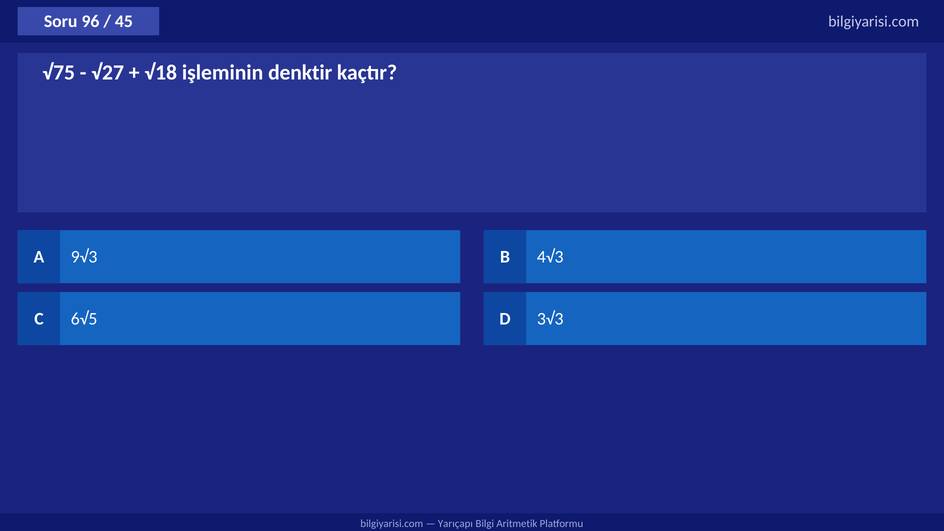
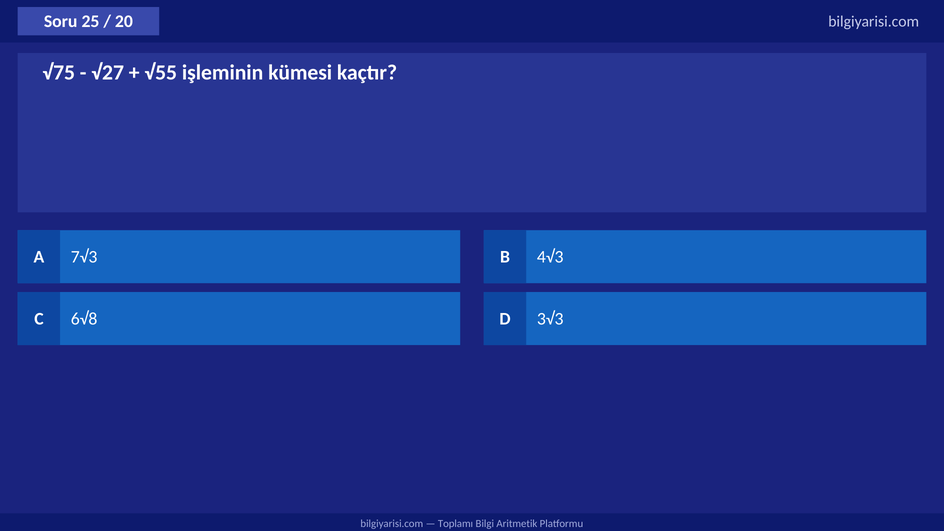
96: 96 -> 25 (90, 22)
45: 45 -> 20 (124, 22)
√18: √18 -> √55 (161, 73)
denktir: denktir -> kümesi (300, 73)
9√3: 9√3 -> 7√3 (84, 257)
6√5: 6√5 -> 6√8 (84, 319)
Yarıçapı: Yarıçapı -> Toplamı (455, 524)
